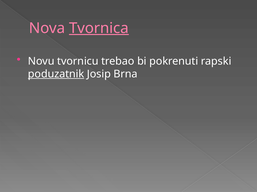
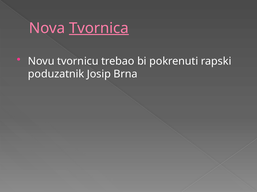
poduzatnik underline: present -> none (56, 74)
